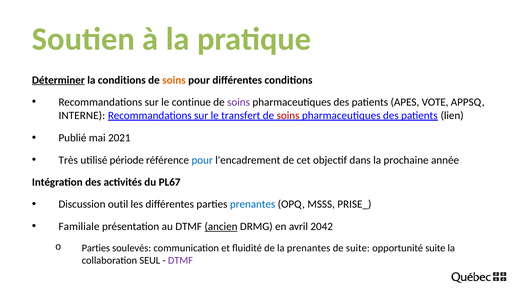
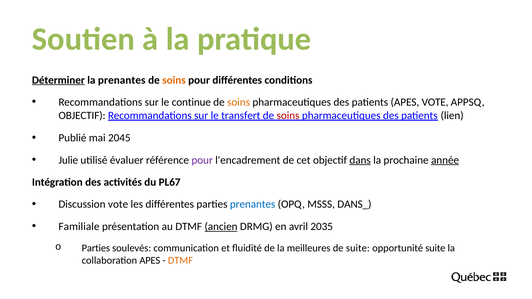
la conditions: conditions -> prenantes (122, 80)
soins colour: purple -> orange (239, 102)
INTERNE: INTERNE -> OBJECTIF (82, 116)
2021: 2021 -> 2045 (119, 138)
Très: Très -> Julie (68, 160)
période: période -> évaluer (127, 160)
pour colour: blue -> purple (202, 160)
dans underline: none -> present (360, 160)
année underline: none -> present (445, 160)
Discussion outil: outil -> vote (118, 204)
PRISE_: PRISE_ -> DANS_ (354, 204)
2042: 2042 -> 2035 (322, 227)
la prenantes: prenantes -> meilleures (309, 248)
collaboration SEUL: SEUL -> APES (150, 261)
DTMF colour: purple -> orange (180, 261)
